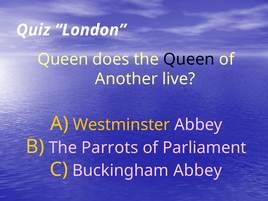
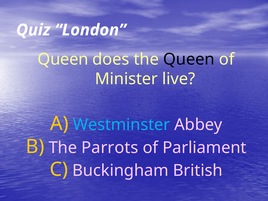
Another: Another -> Minister (126, 79)
Westminster colour: yellow -> light blue (121, 125)
Buckingham Abbey: Abbey -> British (198, 171)
